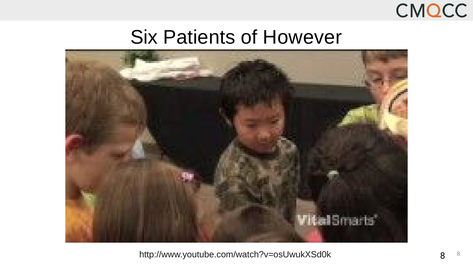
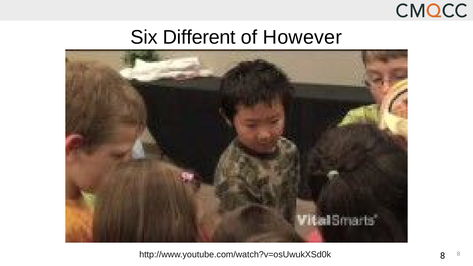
Patients: Patients -> Different (199, 37)
